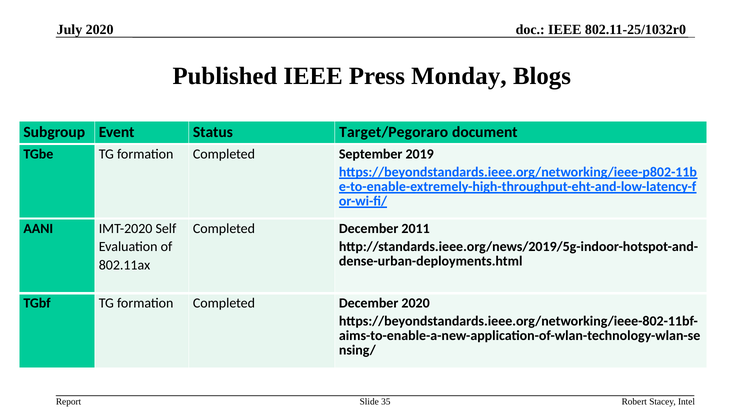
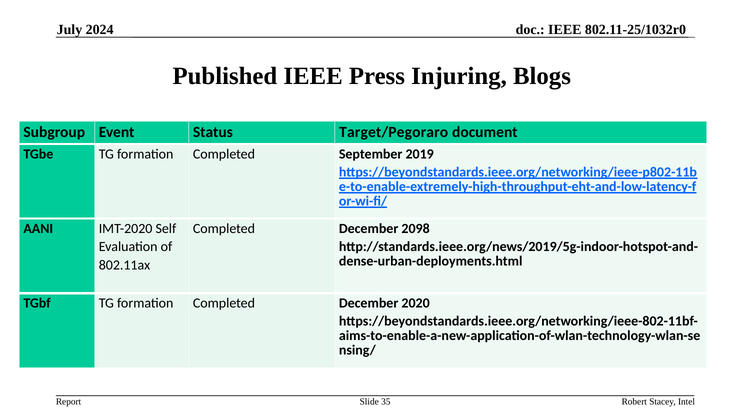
July 2020: 2020 -> 2024 (100, 30)
Monday: Monday -> Injuring (459, 76)
2011: 2011 -> 2098 (416, 228)
